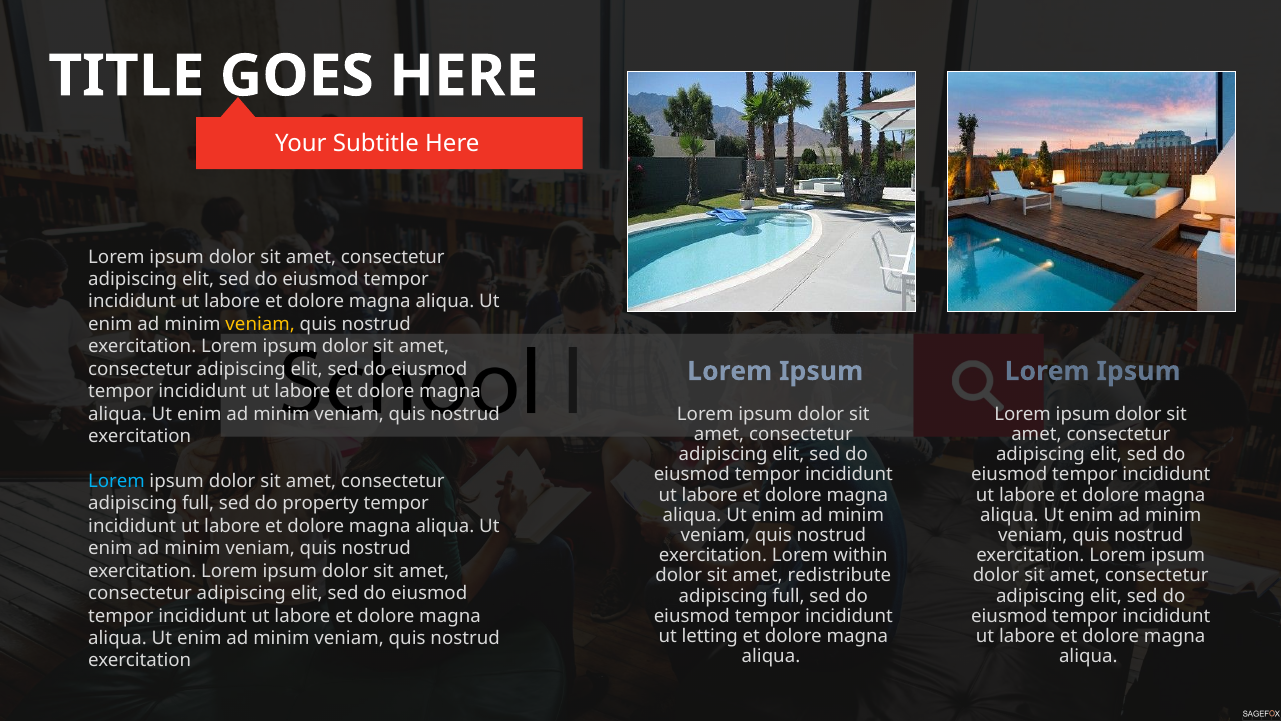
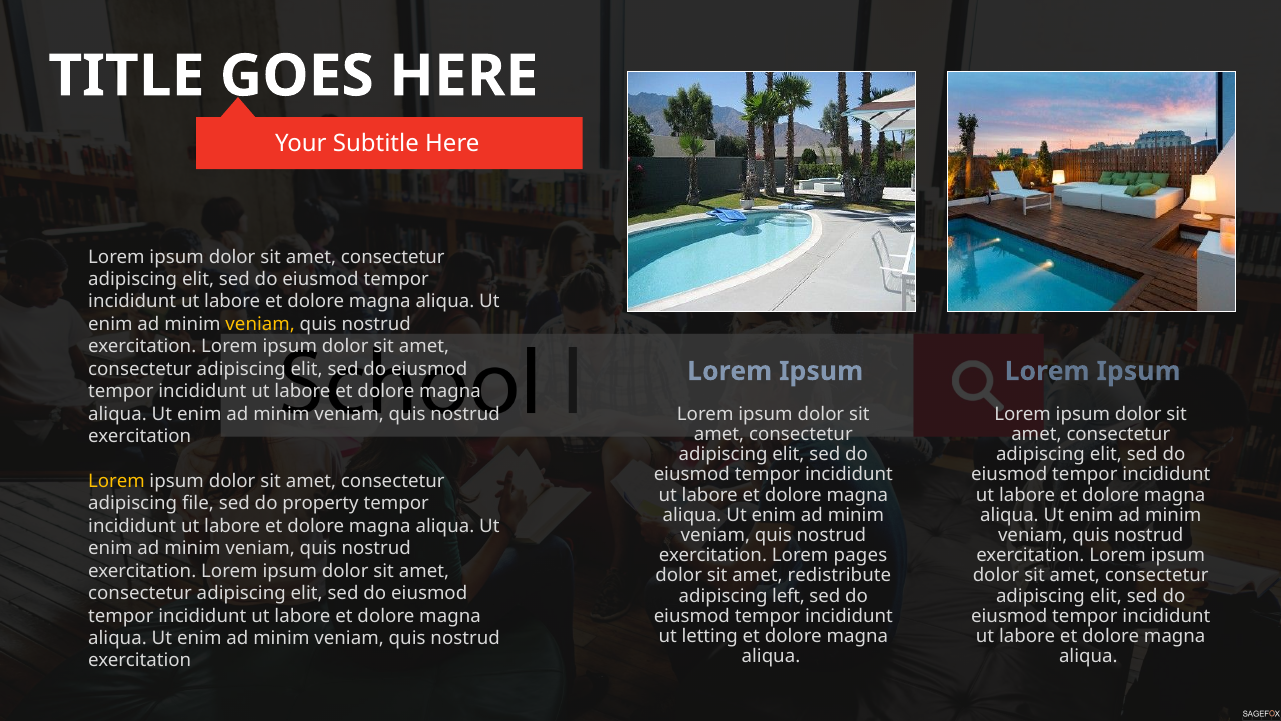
Lorem colour: light blue -> yellow (116, 481)
full: full -> file (198, 503)
within: within -> pages (860, 555)
full: full -> left (789, 596)
